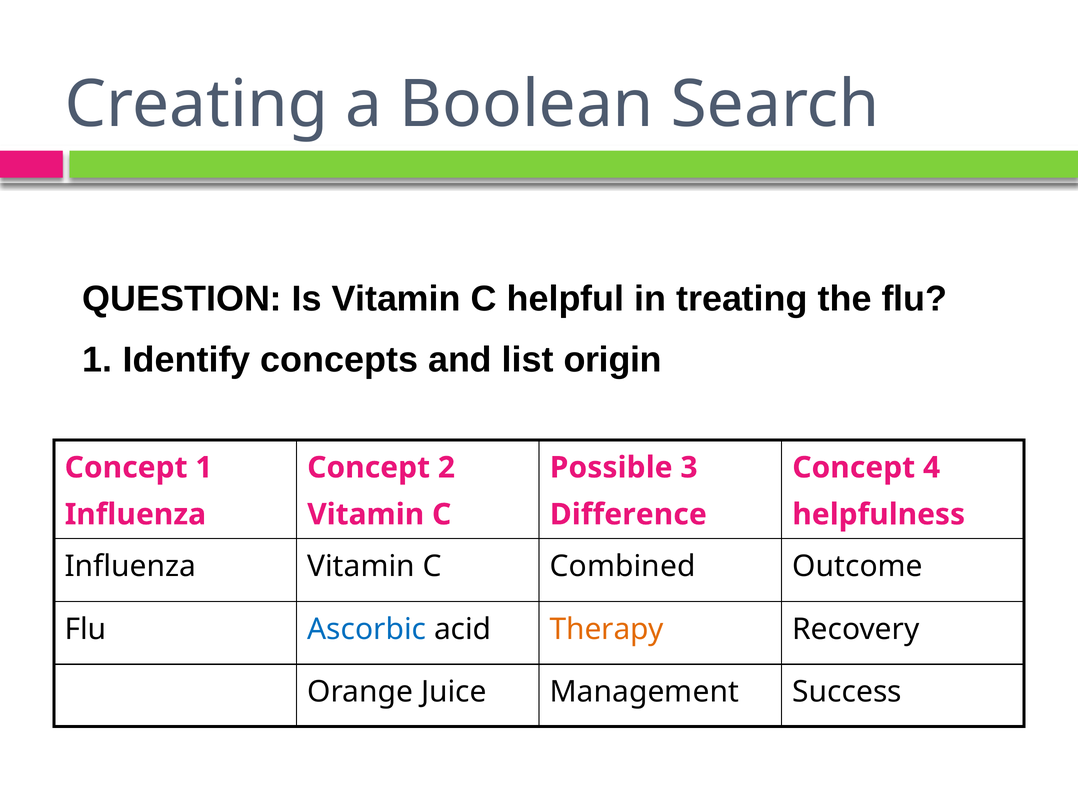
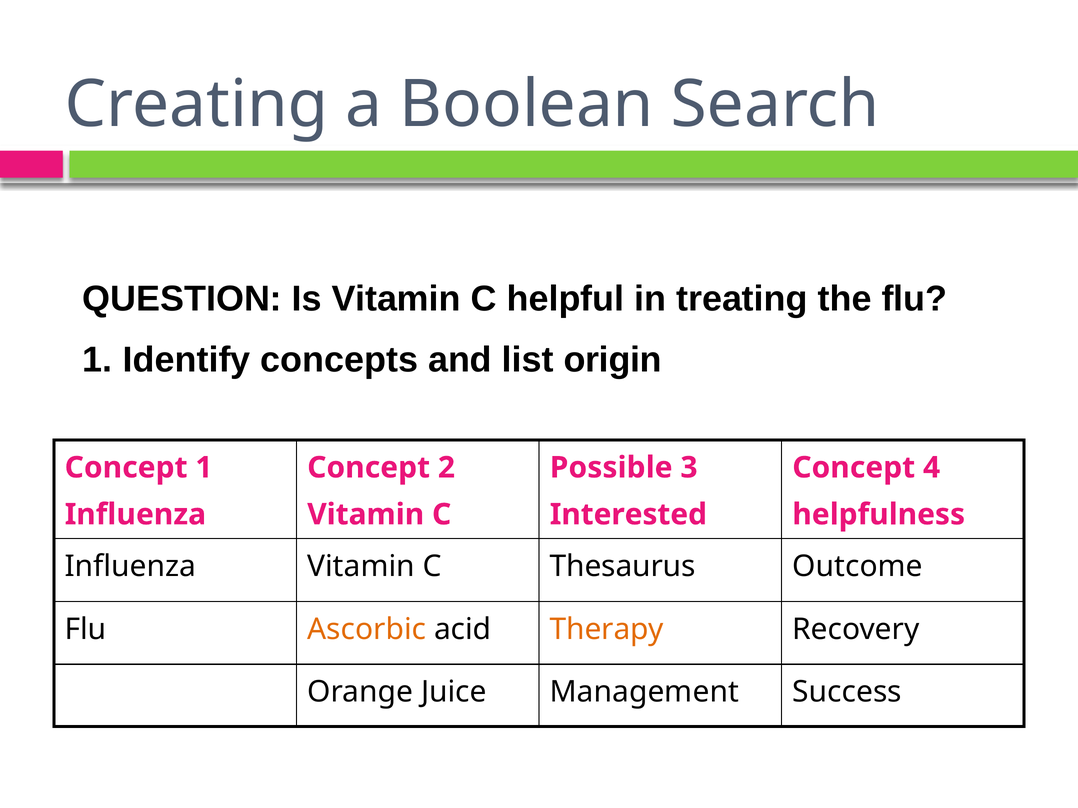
Difference: Difference -> Interested (628, 515)
Combined: Combined -> Thesaurus (623, 567)
Ascorbic colour: blue -> orange (367, 630)
